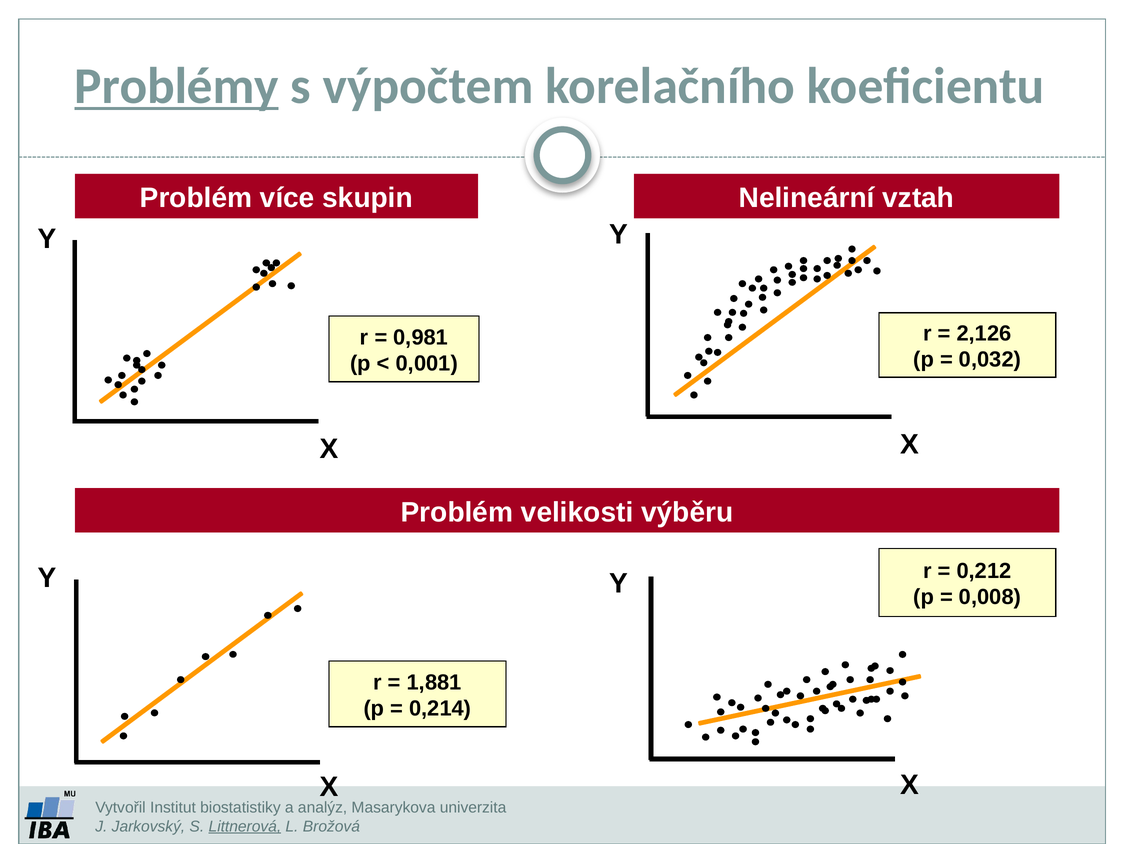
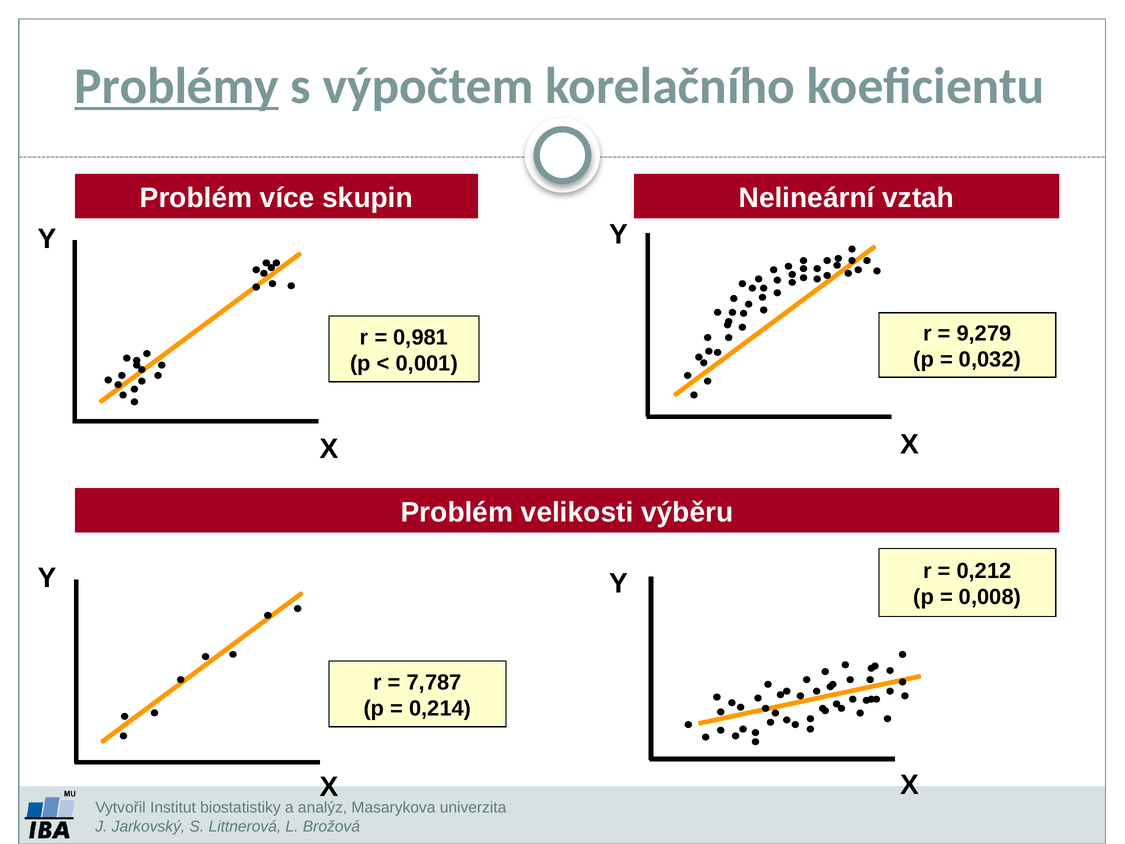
2,126: 2,126 -> 9,279 (984, 333)
1,881: 1,881 -> 7,787 (434, 682)
Littnerová underline: present -> none (245, 826)
